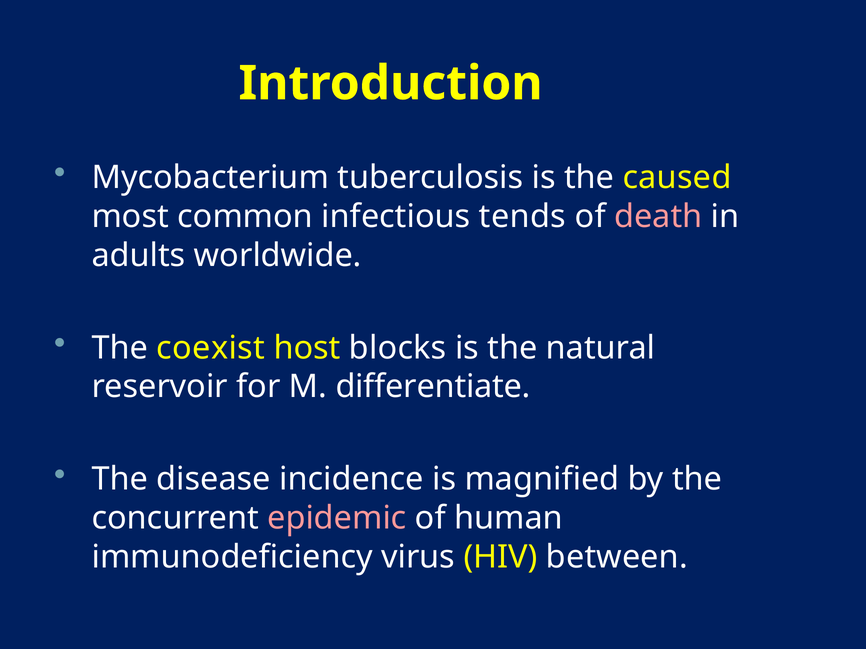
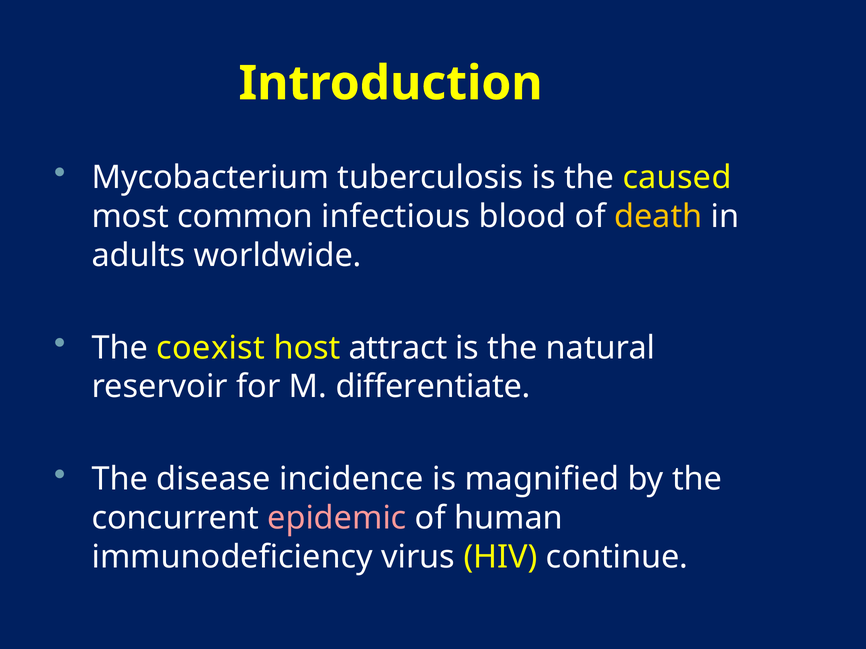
tends: tends -> blood (523, 217)
death colour: pink -> yellow (658, 217)
blocks: blocks -> attract (398, 348)
between: between -> continue (617, 558)
